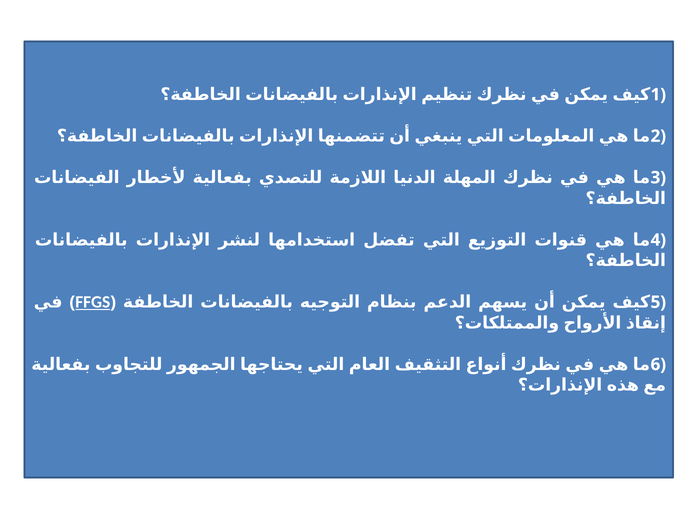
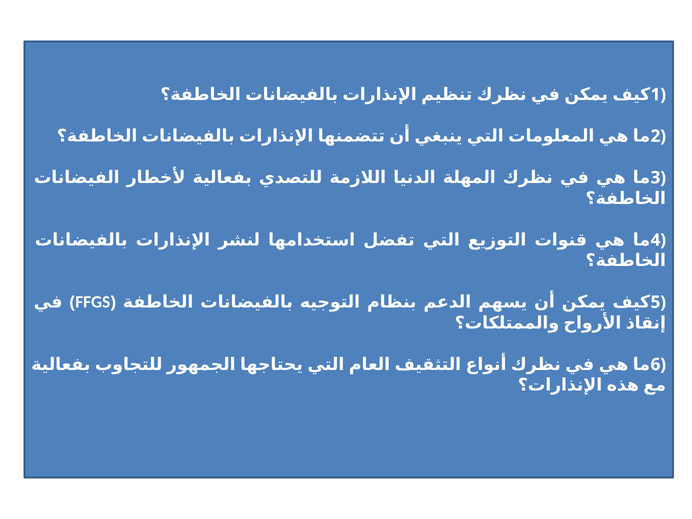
FFGS underline: present -> none (93, 302)
